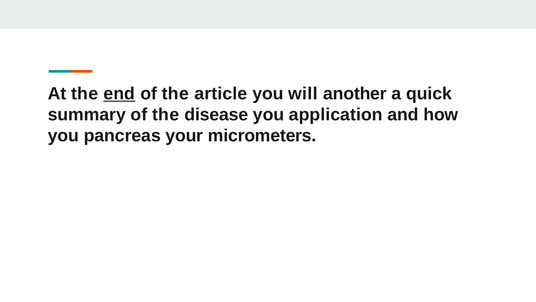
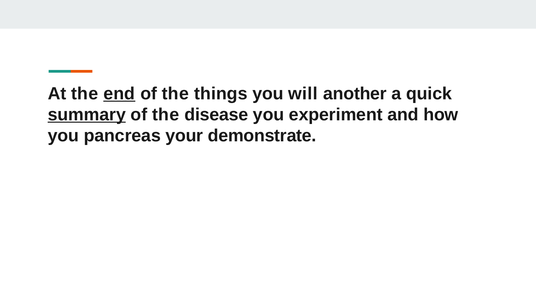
article: article -> things (221, 93)
summary underline: none -> present (87, 114)
application: application -> experiment (336, 114)
micrometers: micrometers -> demonstrate (262, 136)
